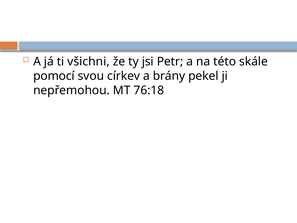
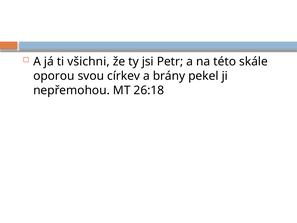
pomocí: pomocí -> oporou (54, 76)
76:18: 76:18 -> 26:18 (149, 90)
